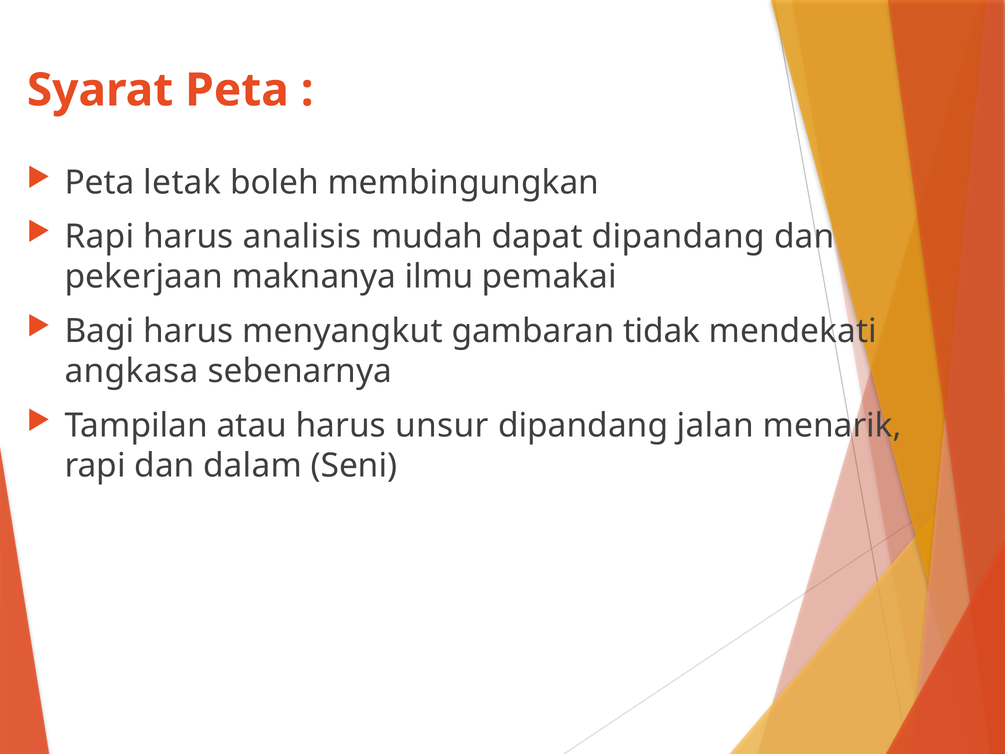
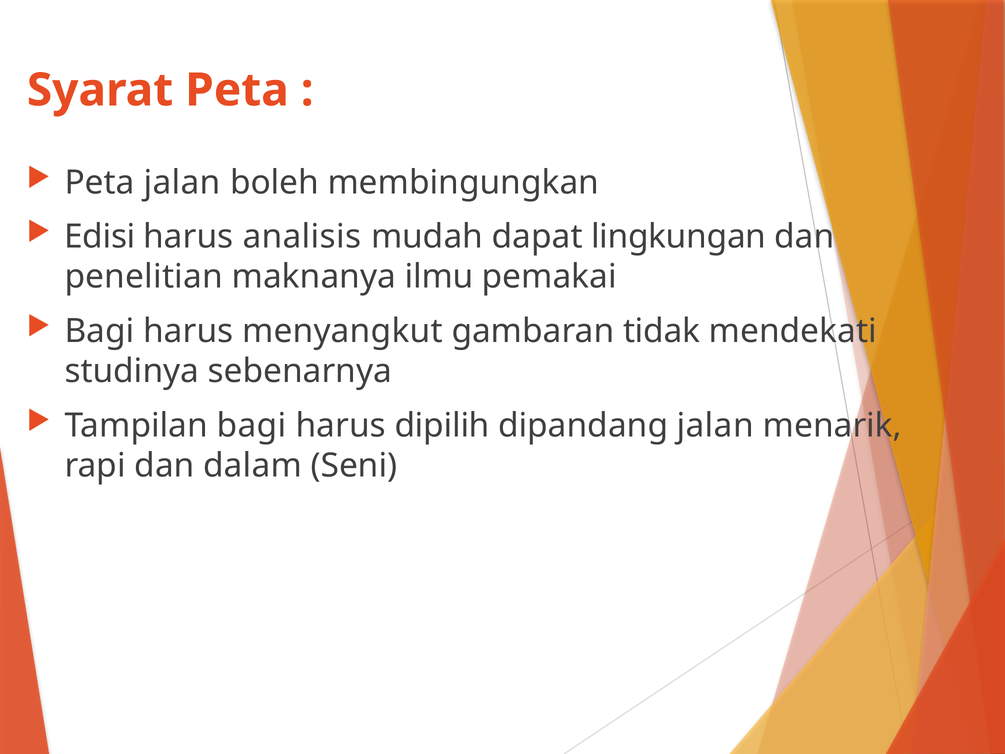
Peta letak: letak -> jalan (182, 182)
Rapi: Rapi -> Edisi (100, 237)
dapat dipandang: dipandang -> lingkungan (679, 237)
pekerjaan: pekerjaan -> penelitian (144, 277)
angkasa: angkasa -> studinya (132, 371)
Tampilan atau: atau -> bagi (252, 425)
unsur: unsur -> dipilih (442, 425)
